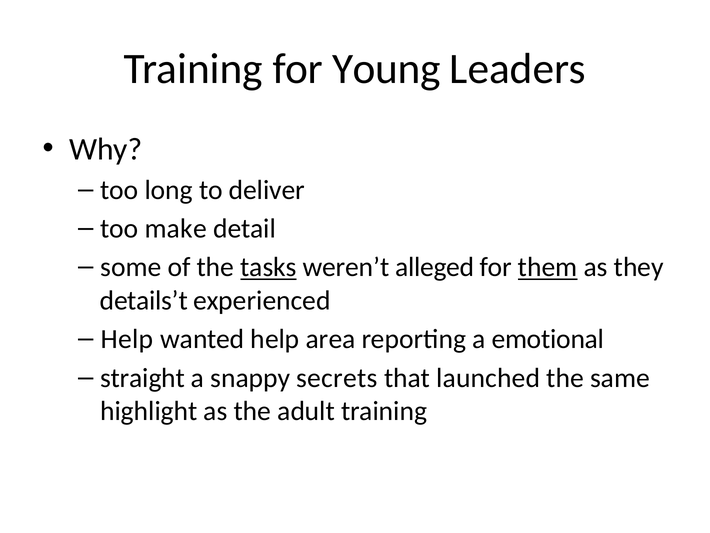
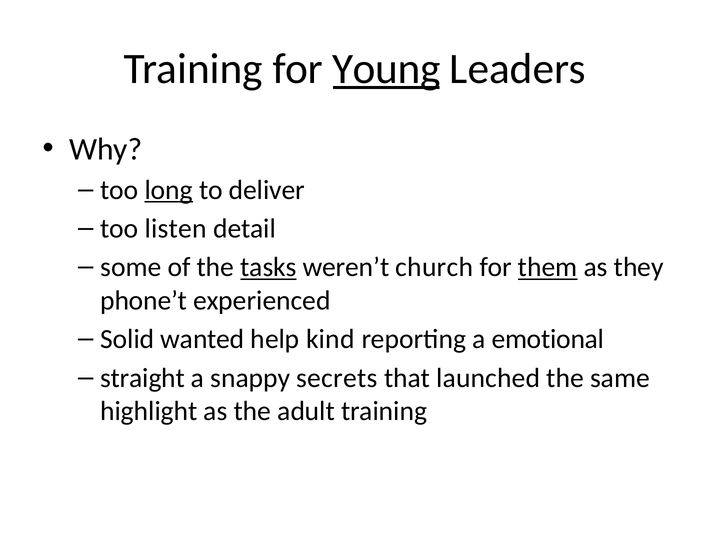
Young underline: none -> present (386, 69)
long underline: none -> present (169, 190)
make: make -> listen (176, 228)
alleged: alleged -> church (434, 267)
details’t: details’t -> phone’t (144, 300)
Help: Help -> Solid (127, 339)
area: area -> kind (330, 339)
